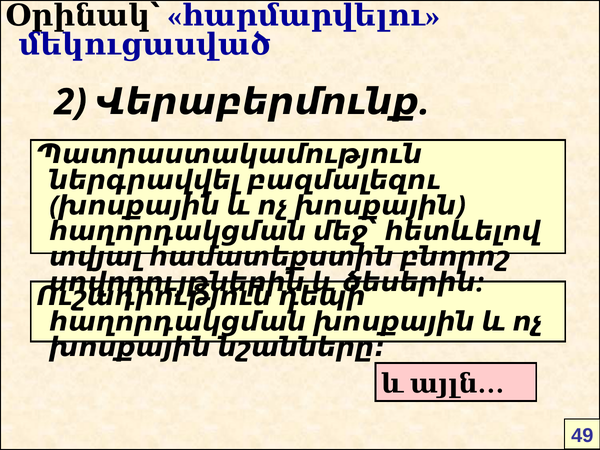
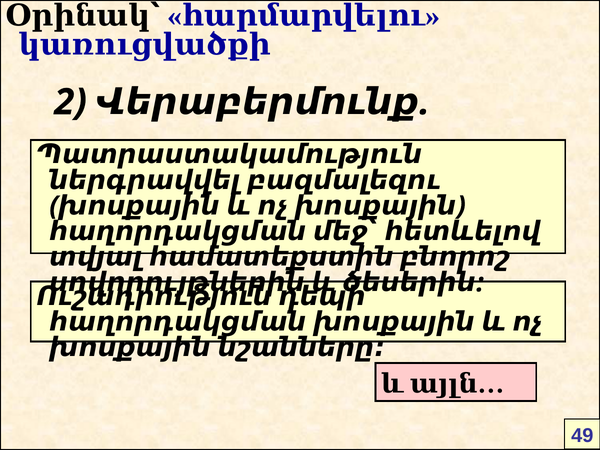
մեկուցասված: մեկուցասված -> կառուցվածքի (145, 45)
